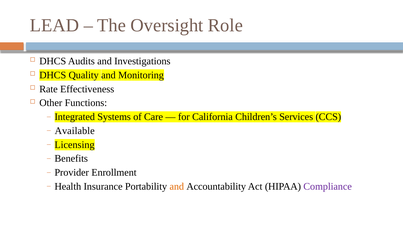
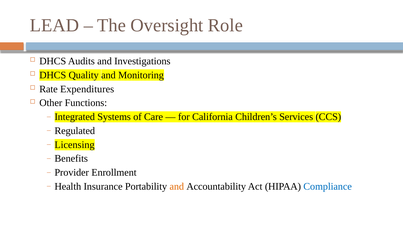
Effectiveness: Effectiveness -> Expenditures (87, 89)
Available: Available -> Regulated (75, 131)
Compliance colour: purple -> blue (328, 186)
